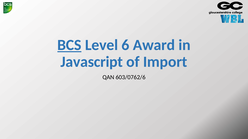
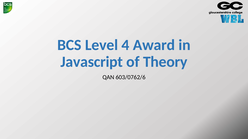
BCS underline: present -> none (69, 45)
6: 6 -> 4 (125, 45)
Import: Import -> Theory (165, 62)
